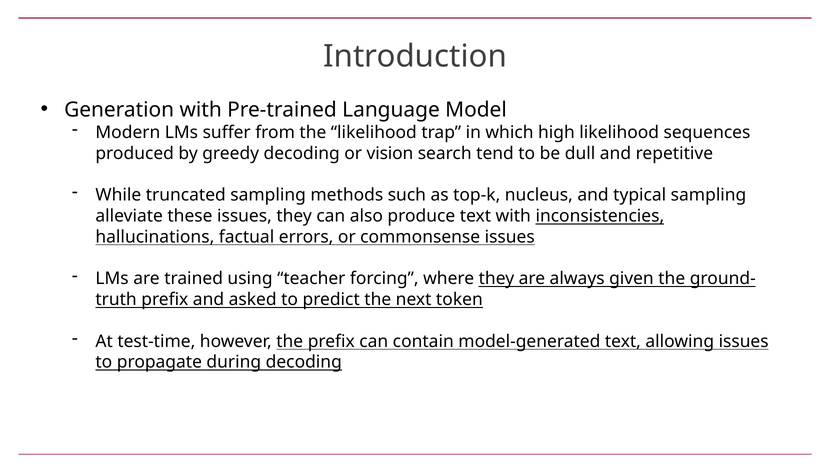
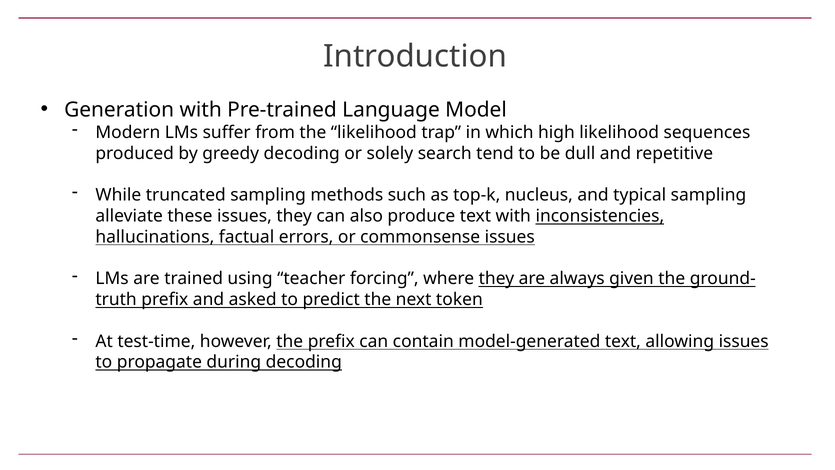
vision: vision -> solely (390, 153)
